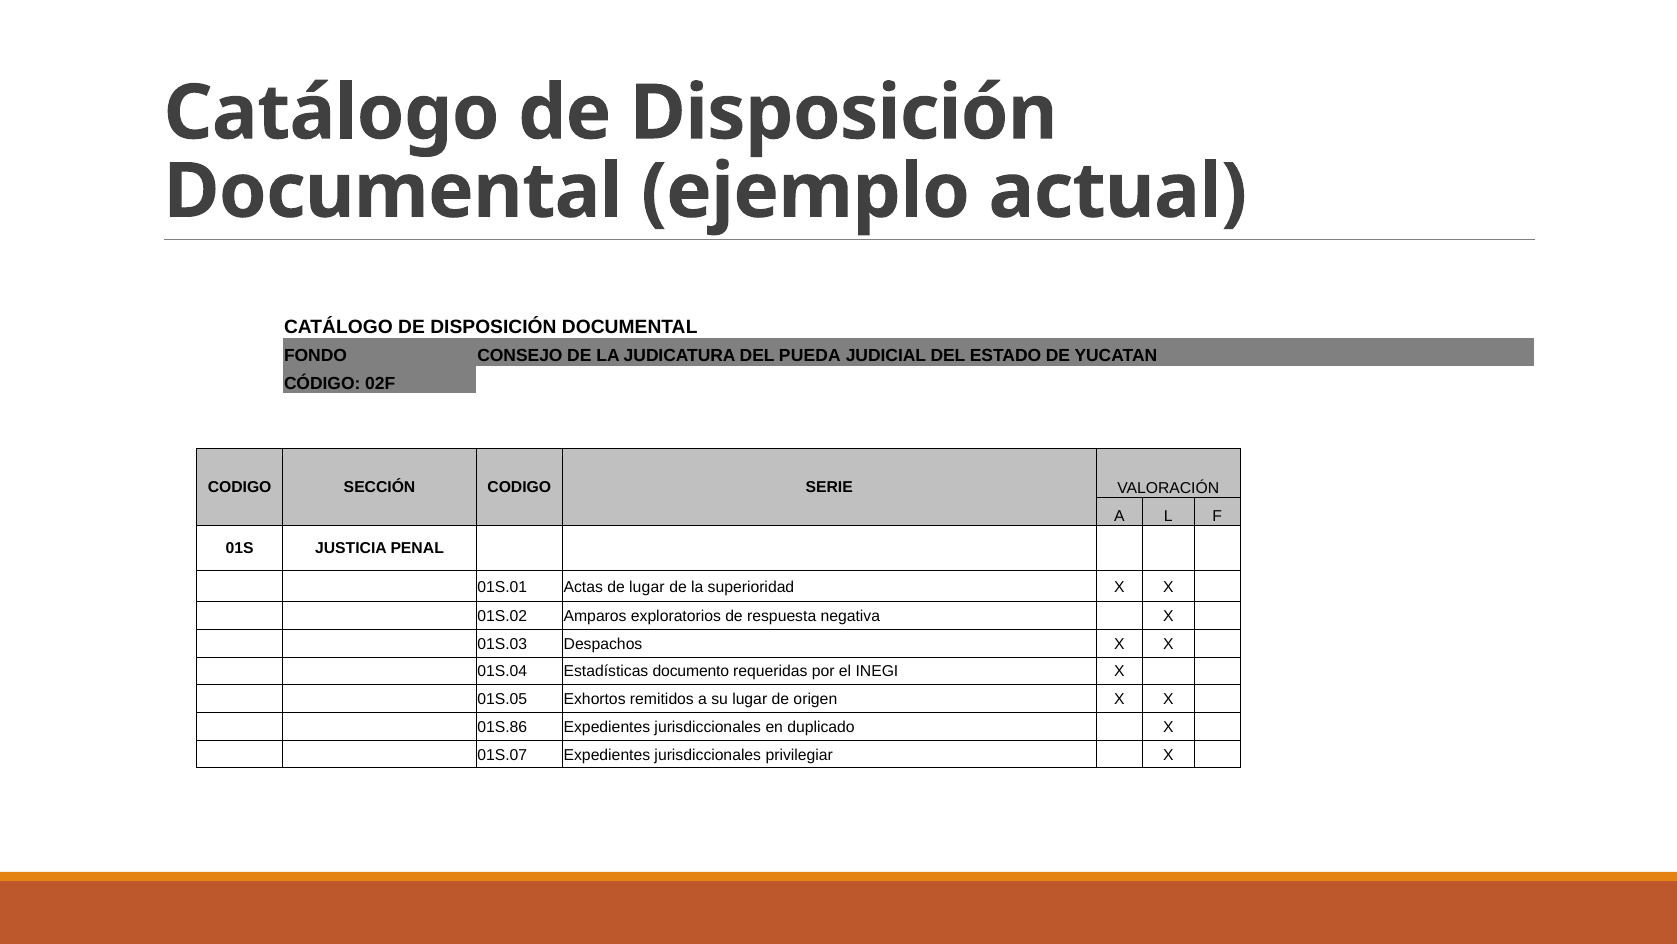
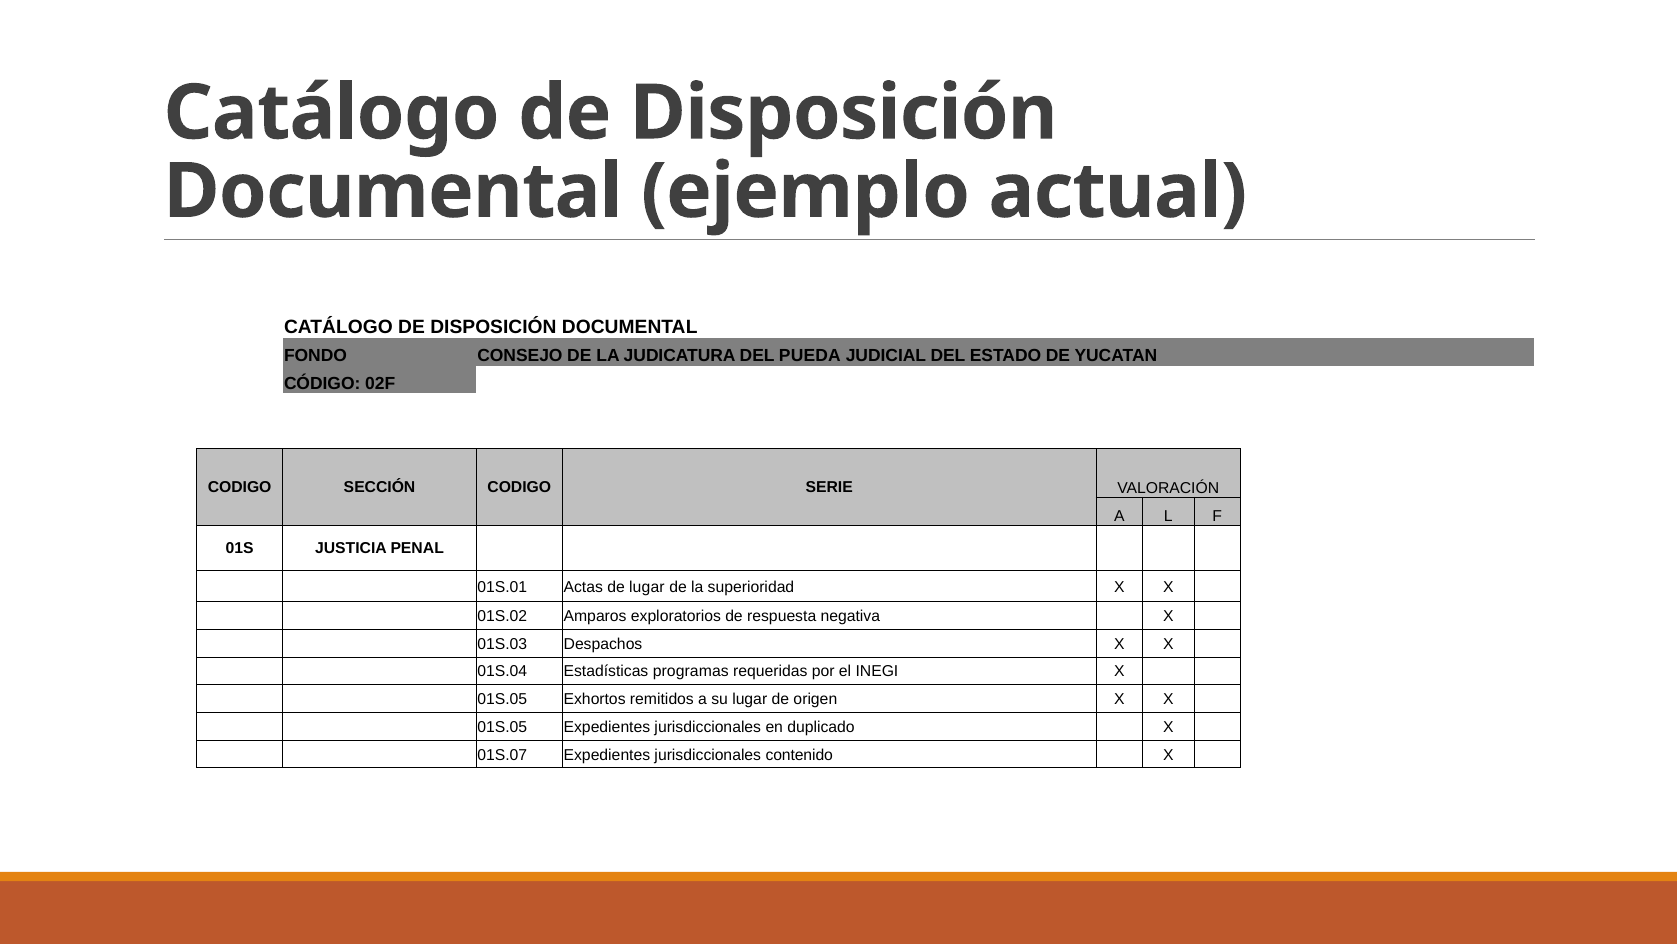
documento: documento -> programas (691, 671)
01S.86: 01S.86 -> 01S.05 (502, 727)
privilegiar: privilegiar -> contenido (799, 754)
